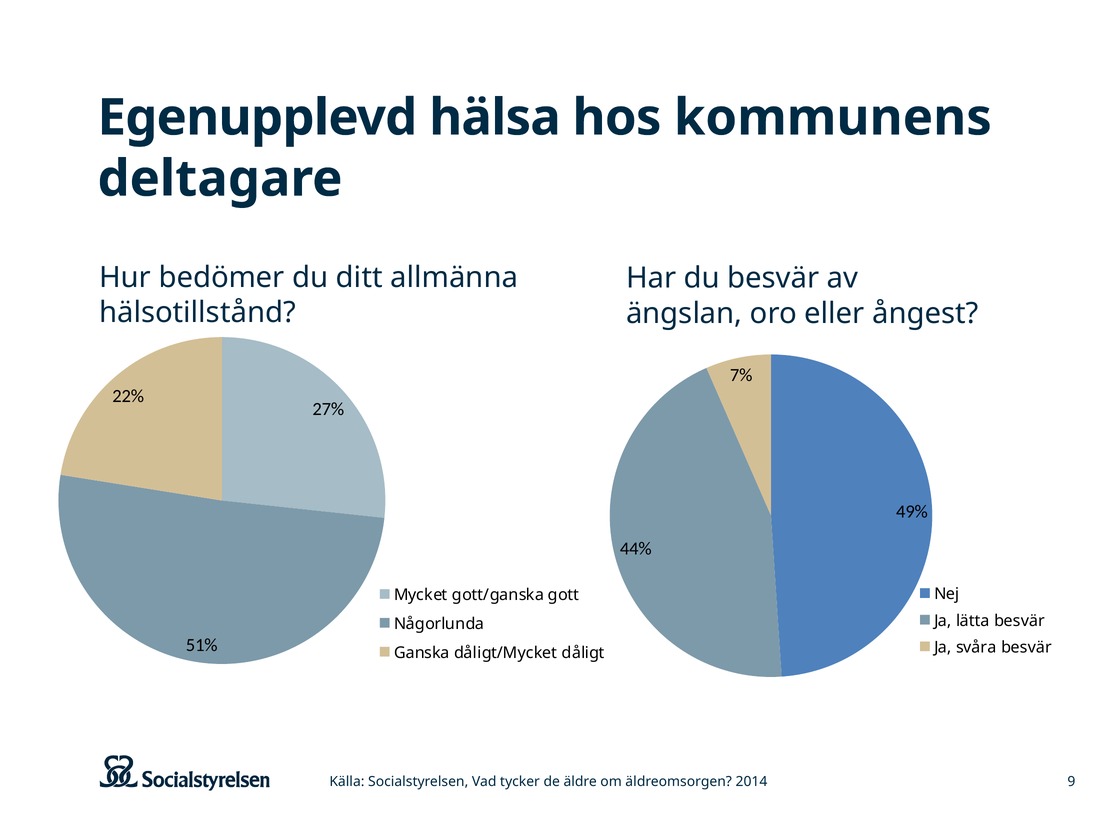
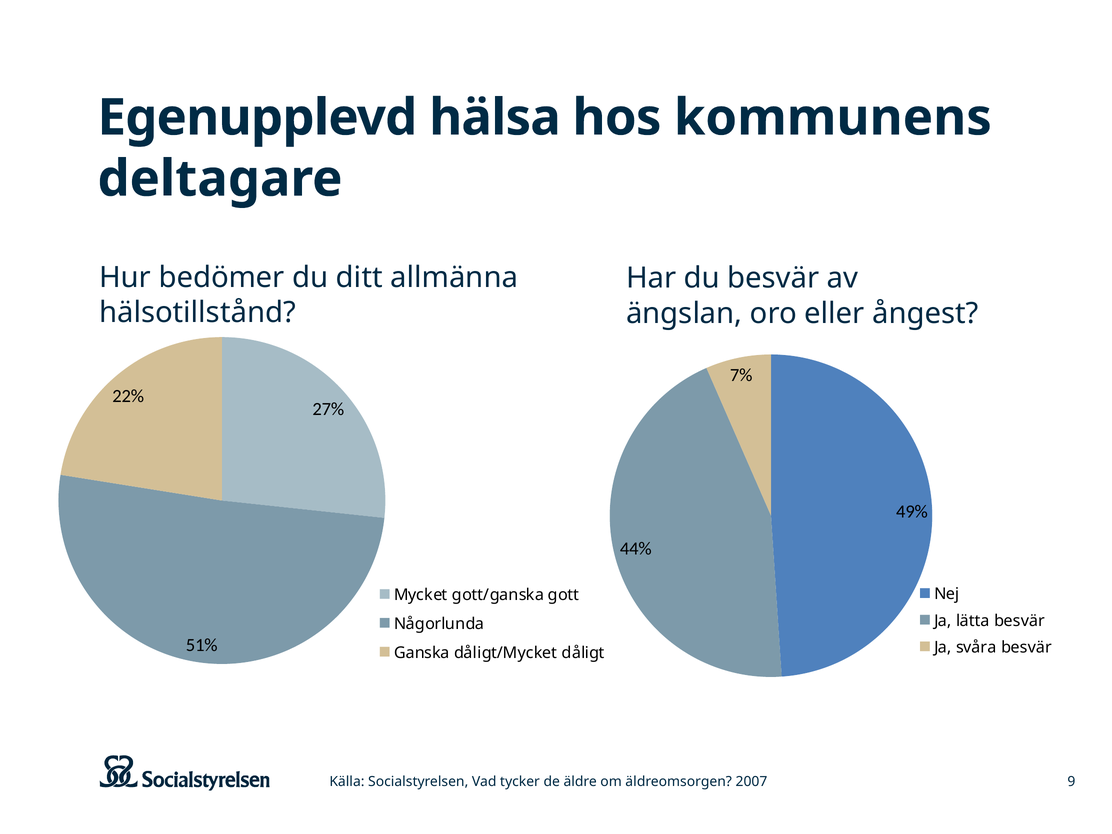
2014: 2014 -> 2007 (751, 782)
